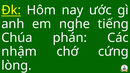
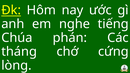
nhậm: nhậm -> tháng (19, 52)
